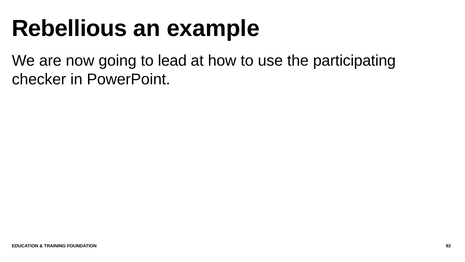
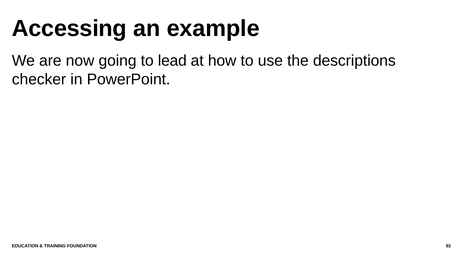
Rebellious: Rebellious -> Accessing (69, 28)
participating: participating -> descriptions (354, 61)
